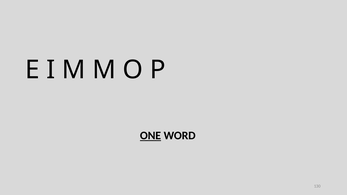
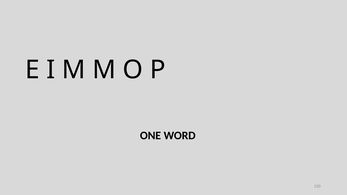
ONE underline: present -> none (150, 136)
